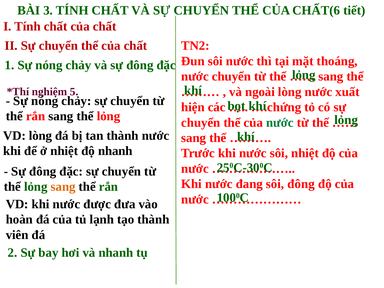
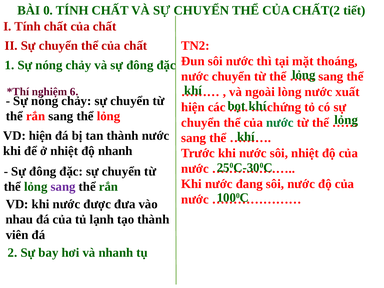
3: 3 -> 0 (48, 10)
CHẤT(6: CHẤT(6 -> CHẤT(2 (316, 10)
5: 5 -> 6 (74, 92)
VD lòng: lòng -> hiện (41, 136)
đang sôi đông: đông -> nước (301, 184)
sang colour: orange -> purple (63, 187)
hoàn: hoàn -> nhau (19, 219)
